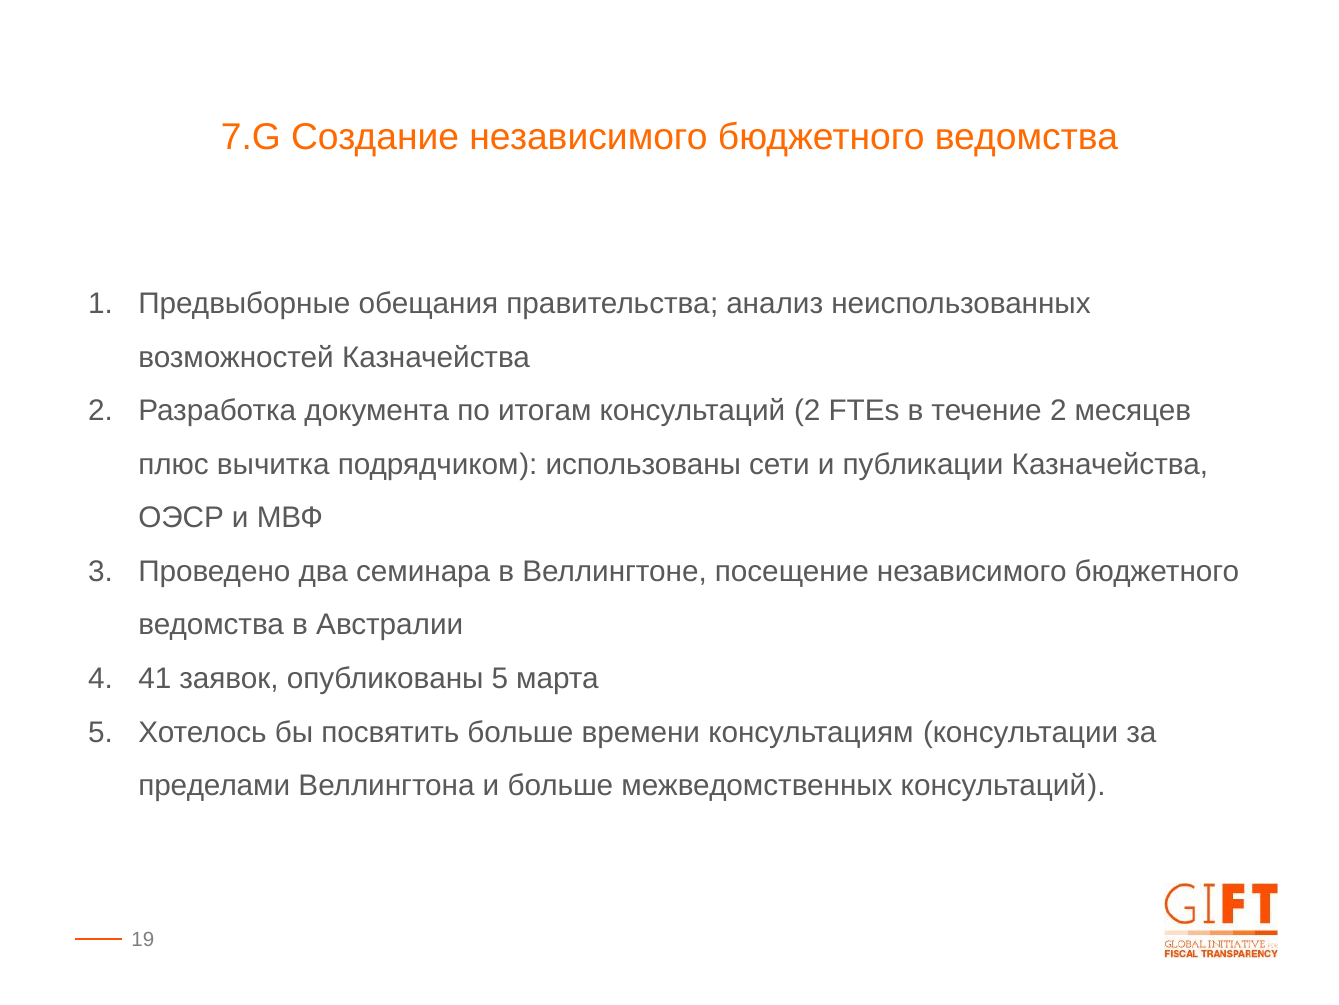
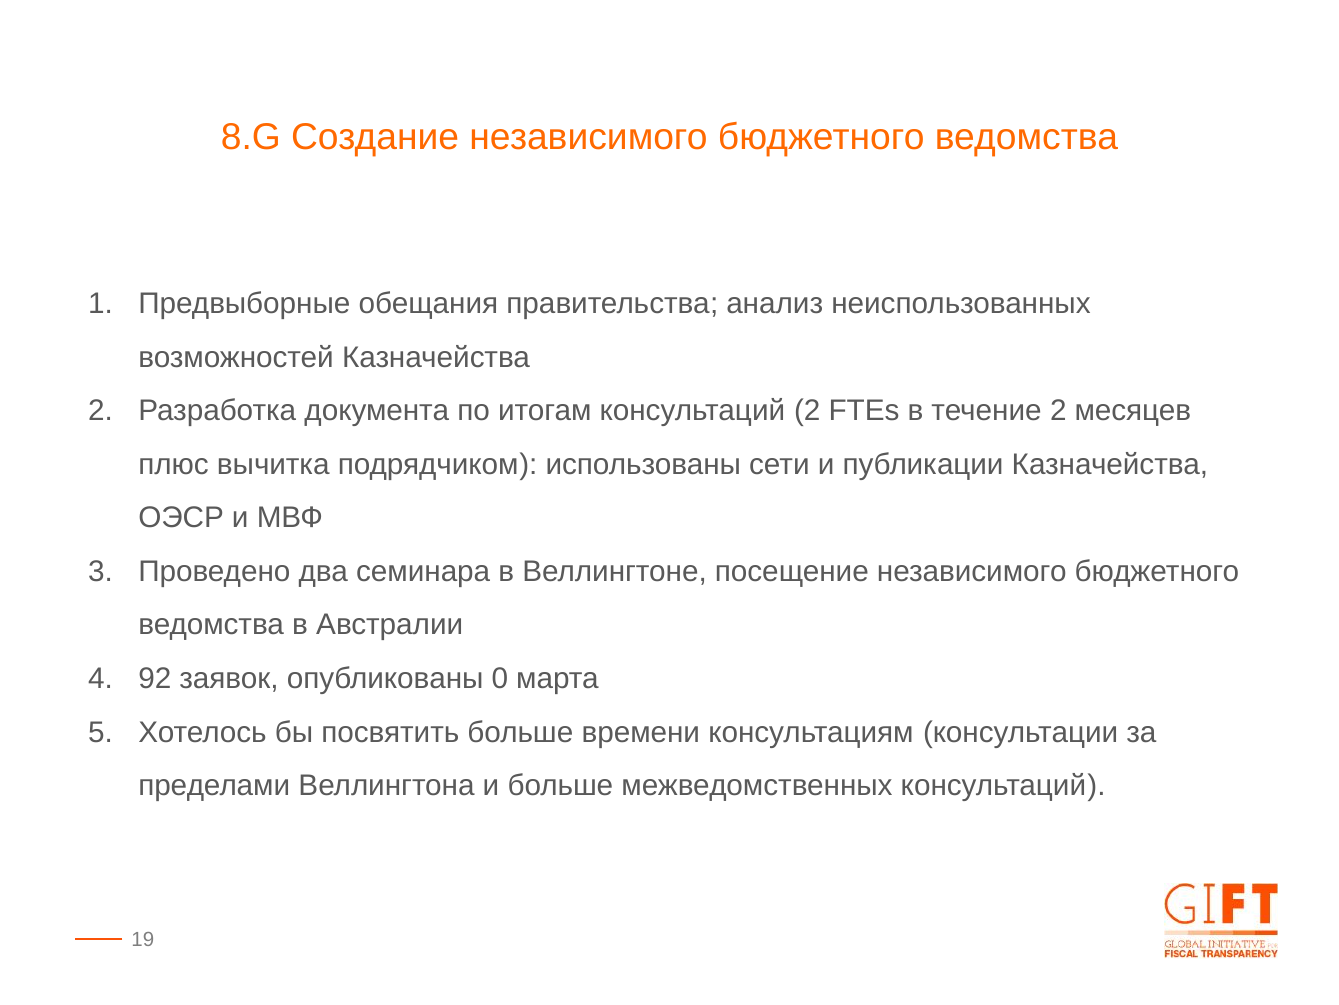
7.G: 7.G -> 8.G (251, 137)
41: 41 -> 92 (155, 678)
опубликованы 5: 5 -> 0 (500, 678)
